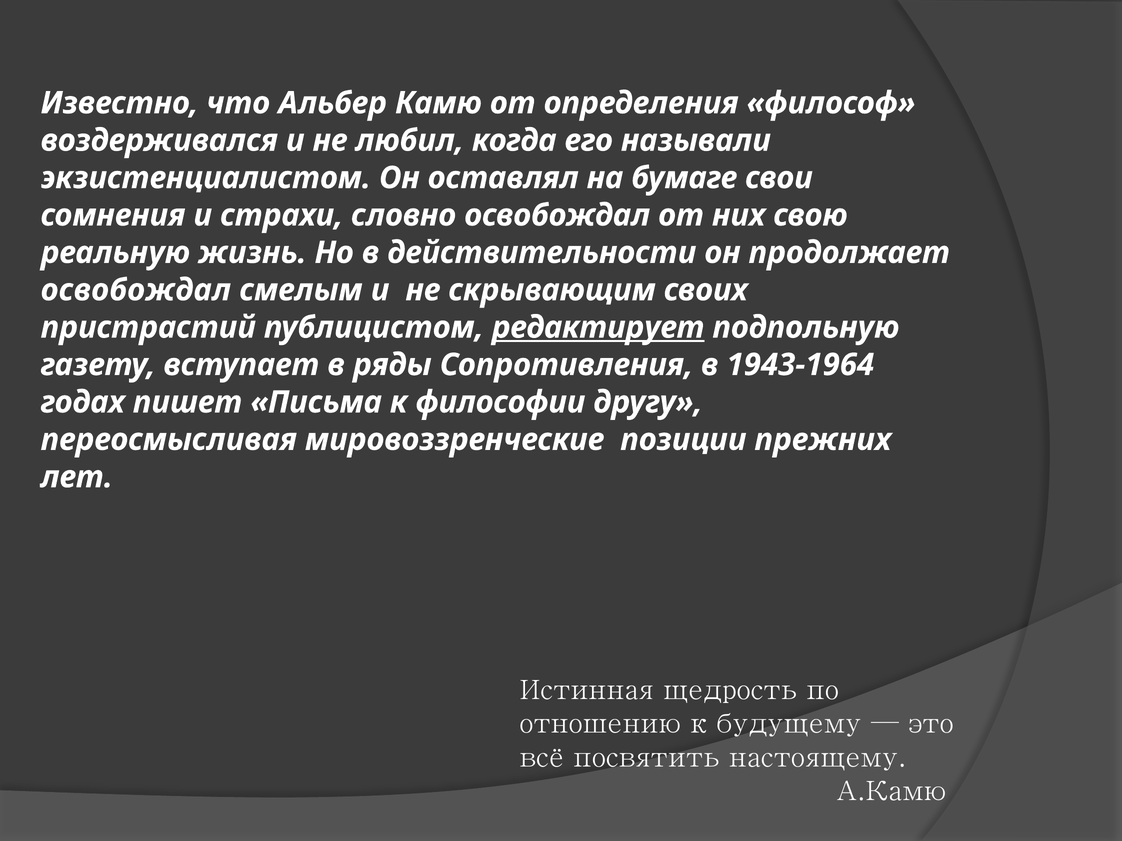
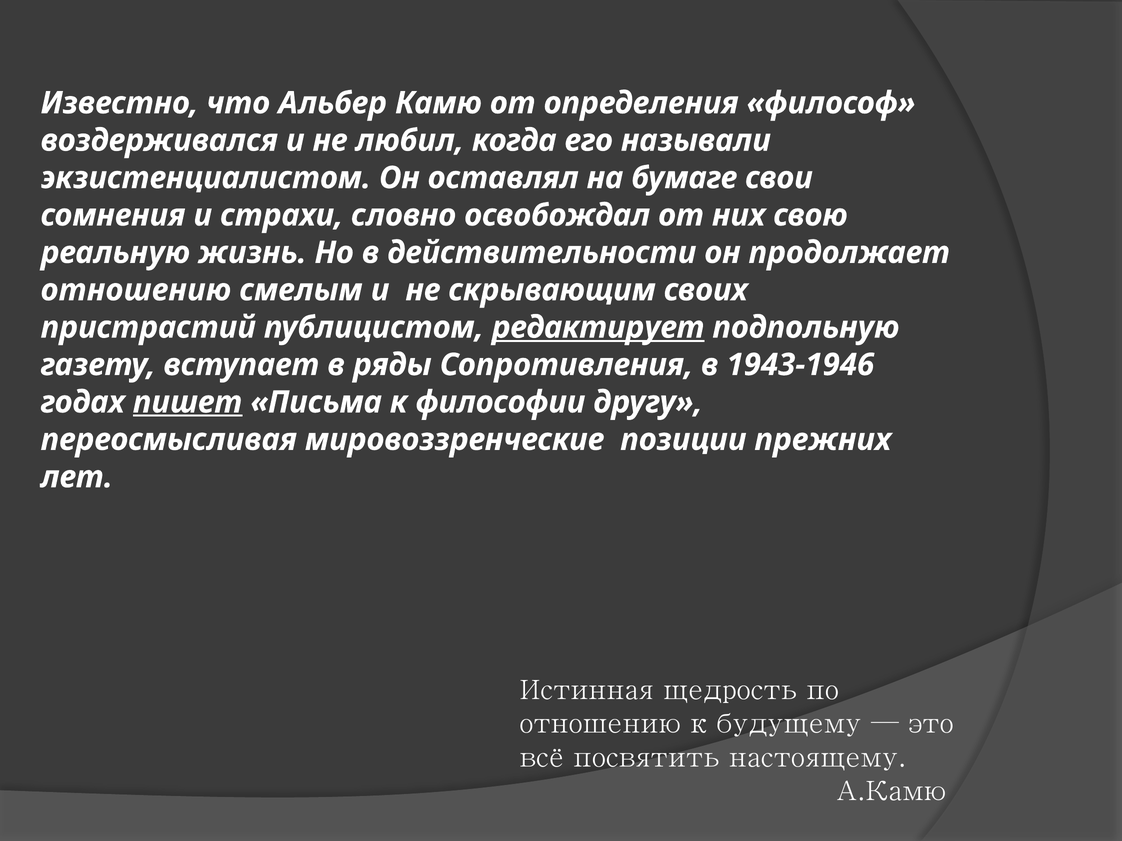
освобождал: освобождал -> отношению (136, 290)
1943-1964: 1943-1964 -> 1943-1946 (800, 365)
пишет underline: none -> present (188, 402)
